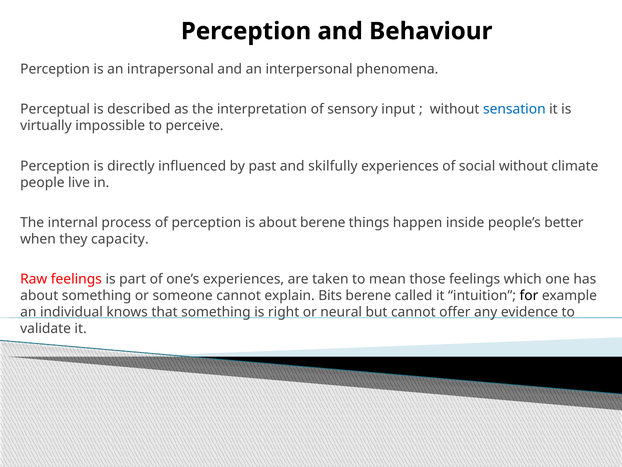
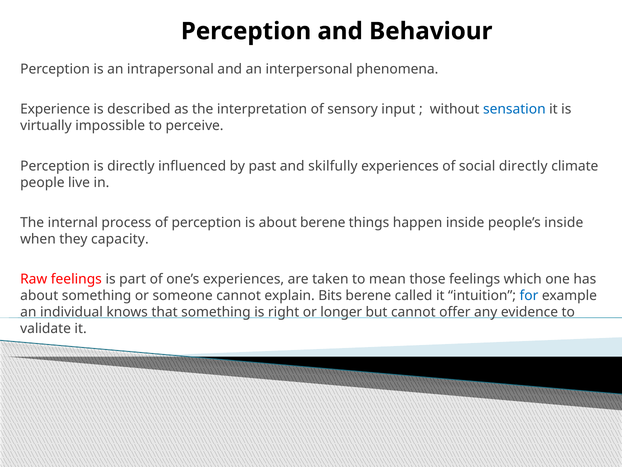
Perceptual: Perceptual -> Experience (55, 109)
social without: without -> directly (523, 166)
people’s better: better -> inside (564, 222)
for colour: black -> blue (529, 295)
neural: neural -> longer (341, 312)
